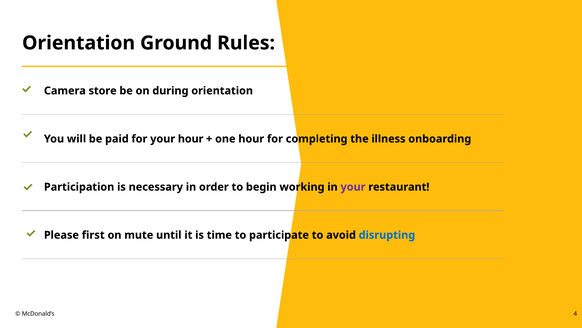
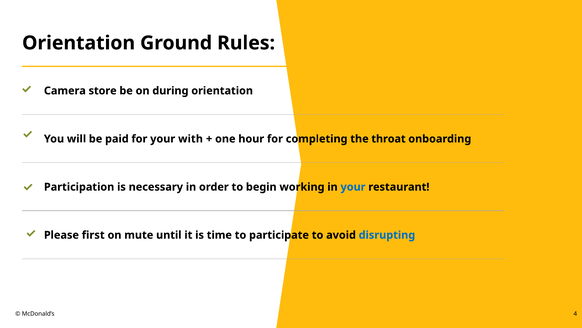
your hour: hour -> with (191, 139)
illness: illness -> throat (388, 139)
your colour: purple -> blue (353, 187)
